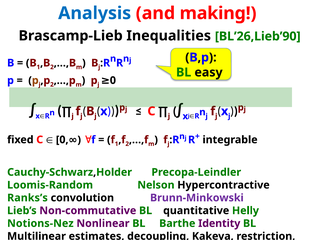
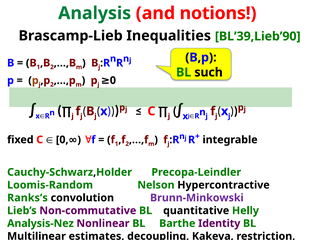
Analysis colour: blue -> green (95, 13)
making: making -> notions (218, 13)
BL’26,Lieb’90: BL’26,Lieb’90 -> BL’39,Lieb’90 (258, 36)
easy: easy -> such (209, 72)
Notions-Nez: Notions-Nez -> Analysis-Nez (40, 223)
